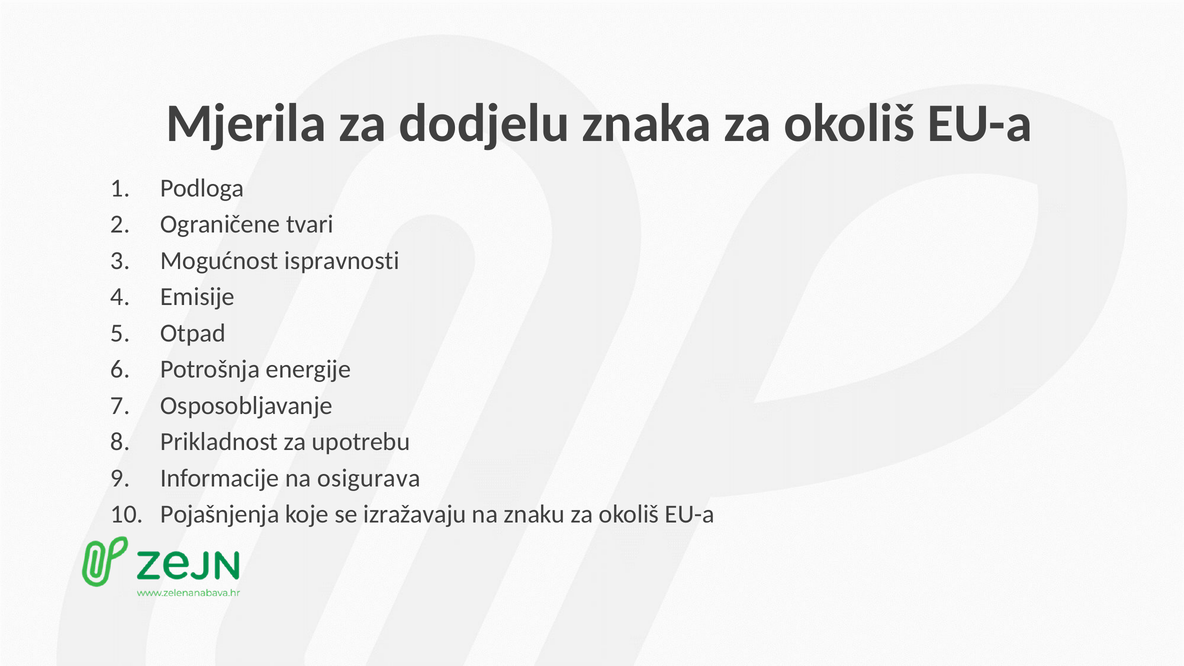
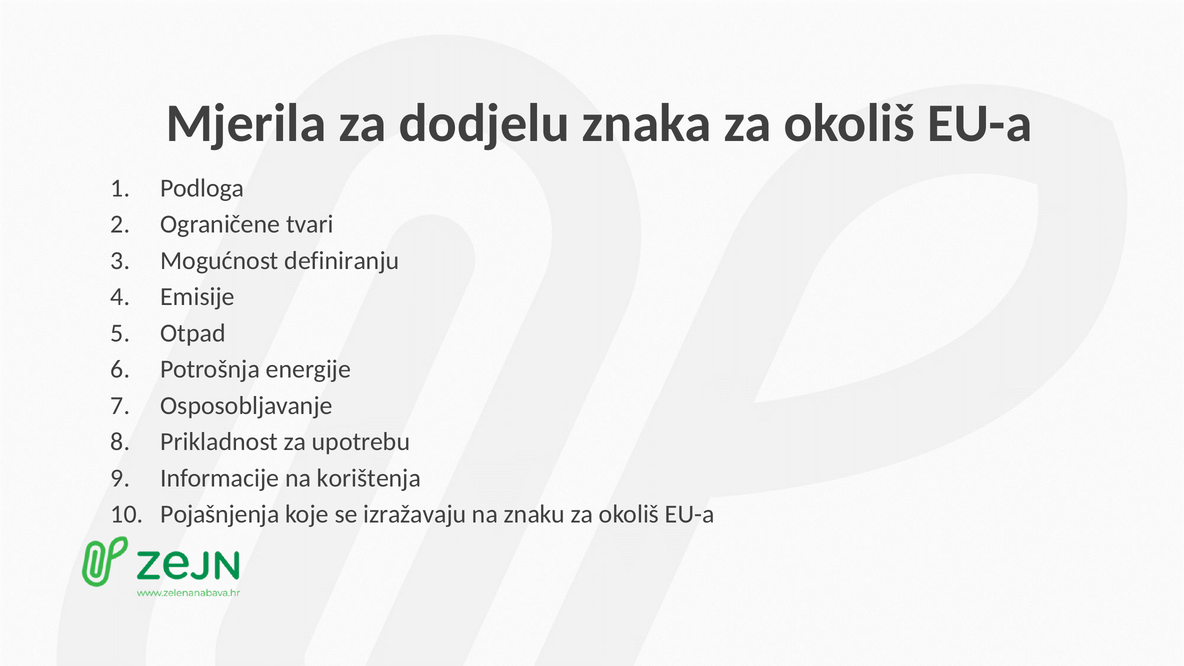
ispravnosti: ispravnosti -> definiranju (342, 261)
osigurava: osigurava -> korištenja (369, 478)
